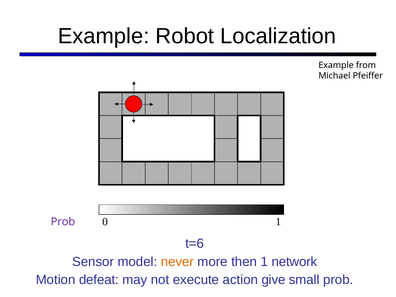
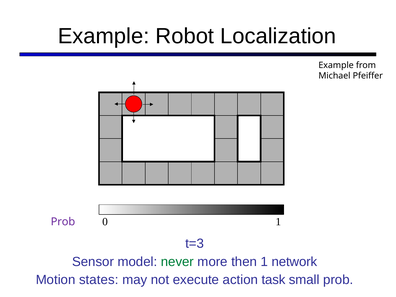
t=6: t=6 -> t=3 (195, 244)
never colour: orange -> green (177, 262)
defeat: defeat -> states (99, 280)
give: give -> task (273, 280)
